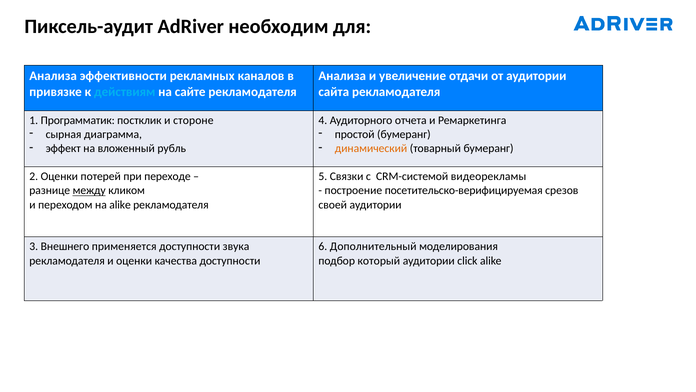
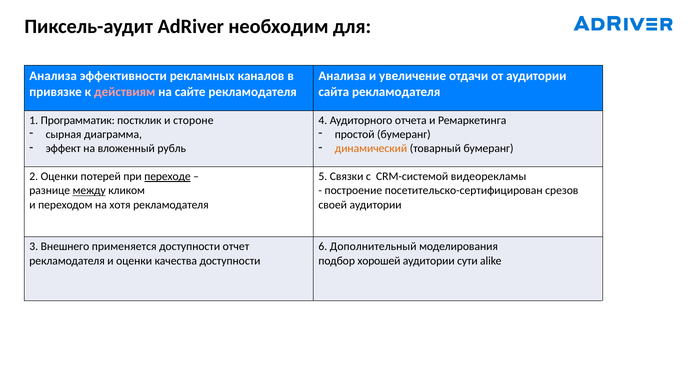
действиям colour: light blue -> pink (125, 92)
переходе underline: none -> present (168, 176)
посетительско-верифицируемая: посетительско-верифицируемая -> посетительско-сертифицирован (464, 190)
на alike: alike -> хотя (120, 205)
звука: звука -> отчет (236, 246)
который: который -> хорошей (379, 260)
click: click -> сути (467, 260)
